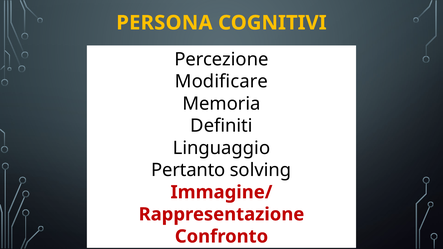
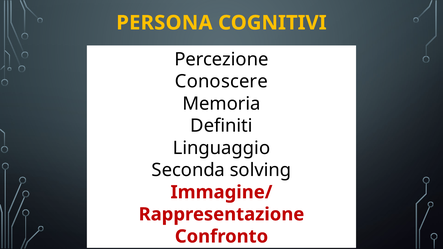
Modificare: Modificare -> Conoscere (221, 82)
Pertanto: Pertanto -> Seconda (188, 170)
